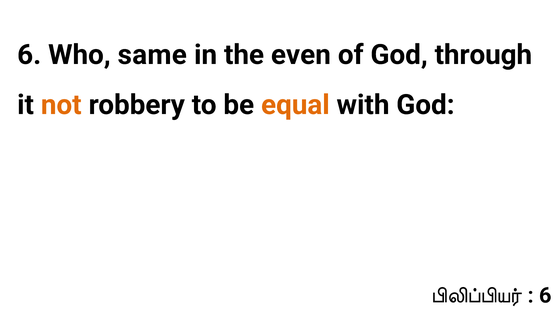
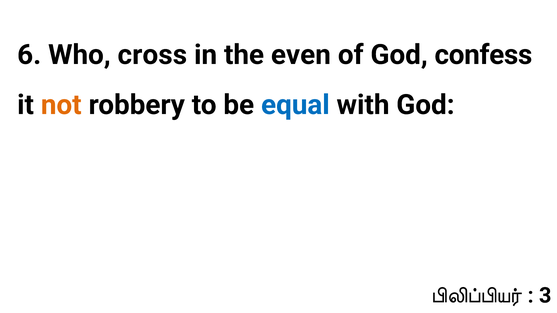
same: same -> cross (152, 55)
through: through -> confess (483, 55)
equal colour: orange -> blue (295, 105)
6: 6 -> 3 (545, 296)
